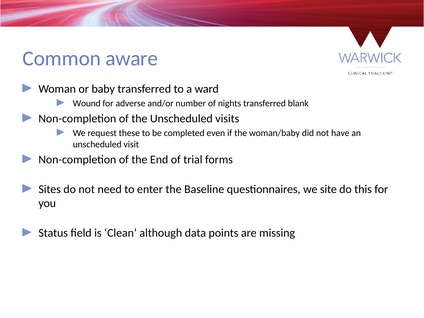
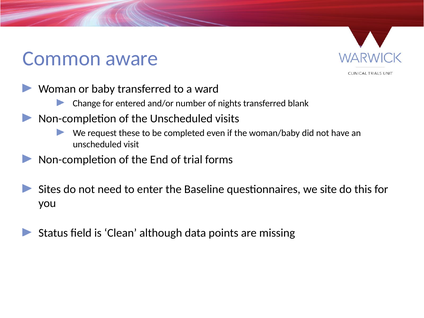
Wound: Wound -> Change (87, 103)
adverse: adverse -> entered (131, 103)
